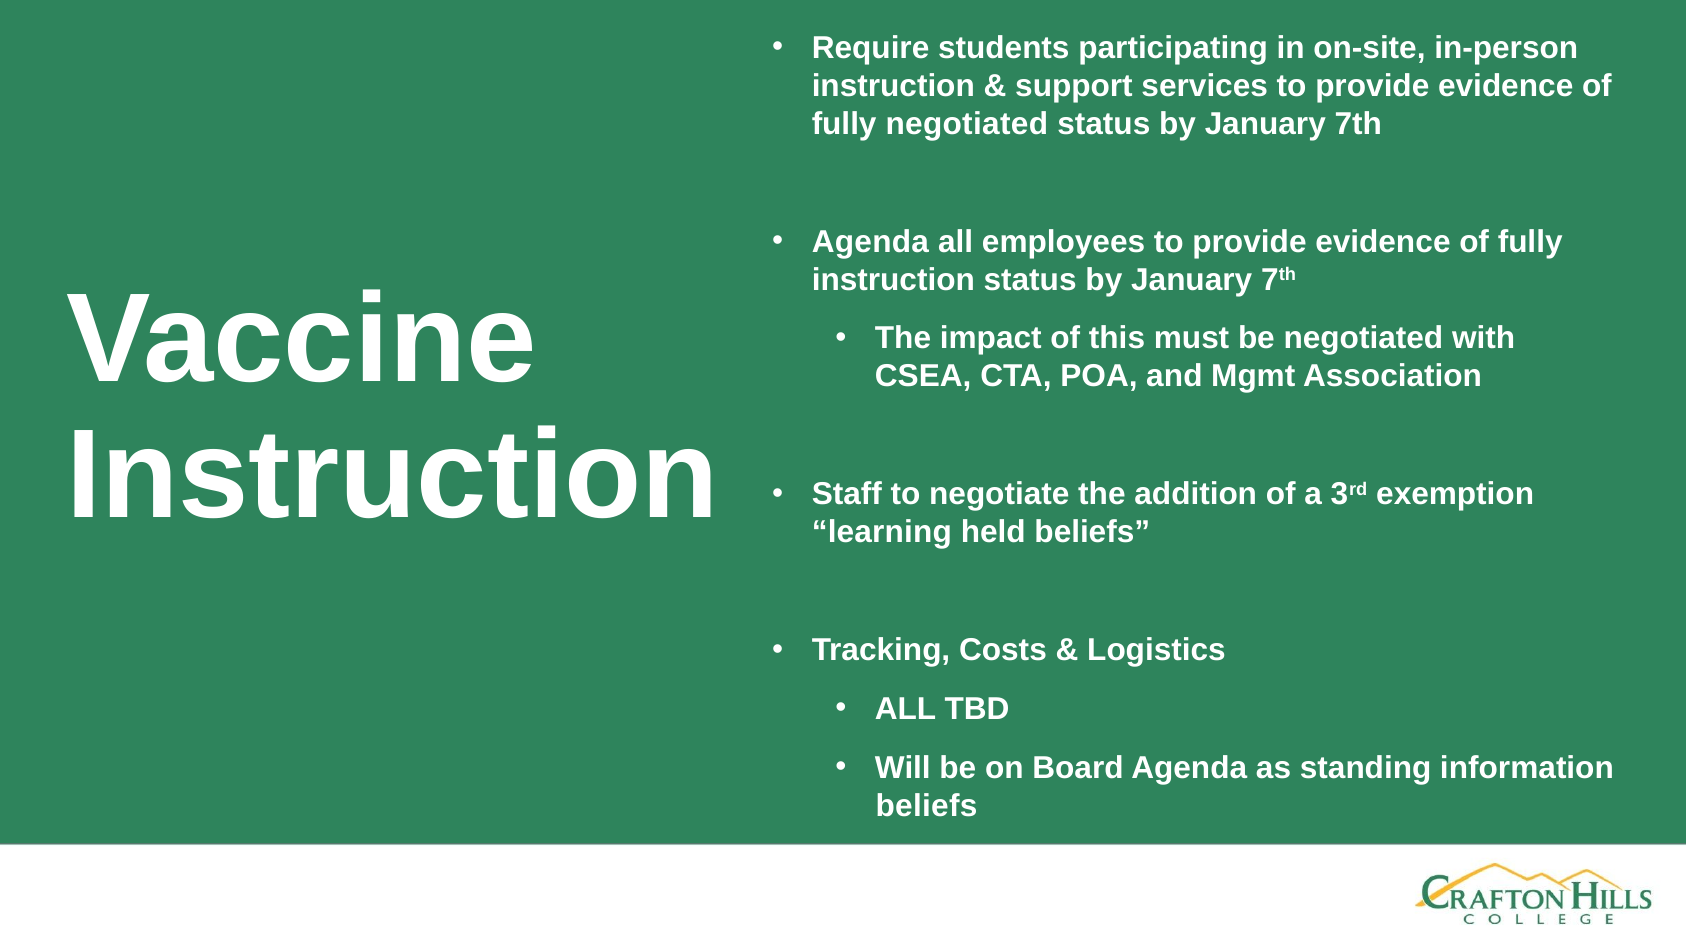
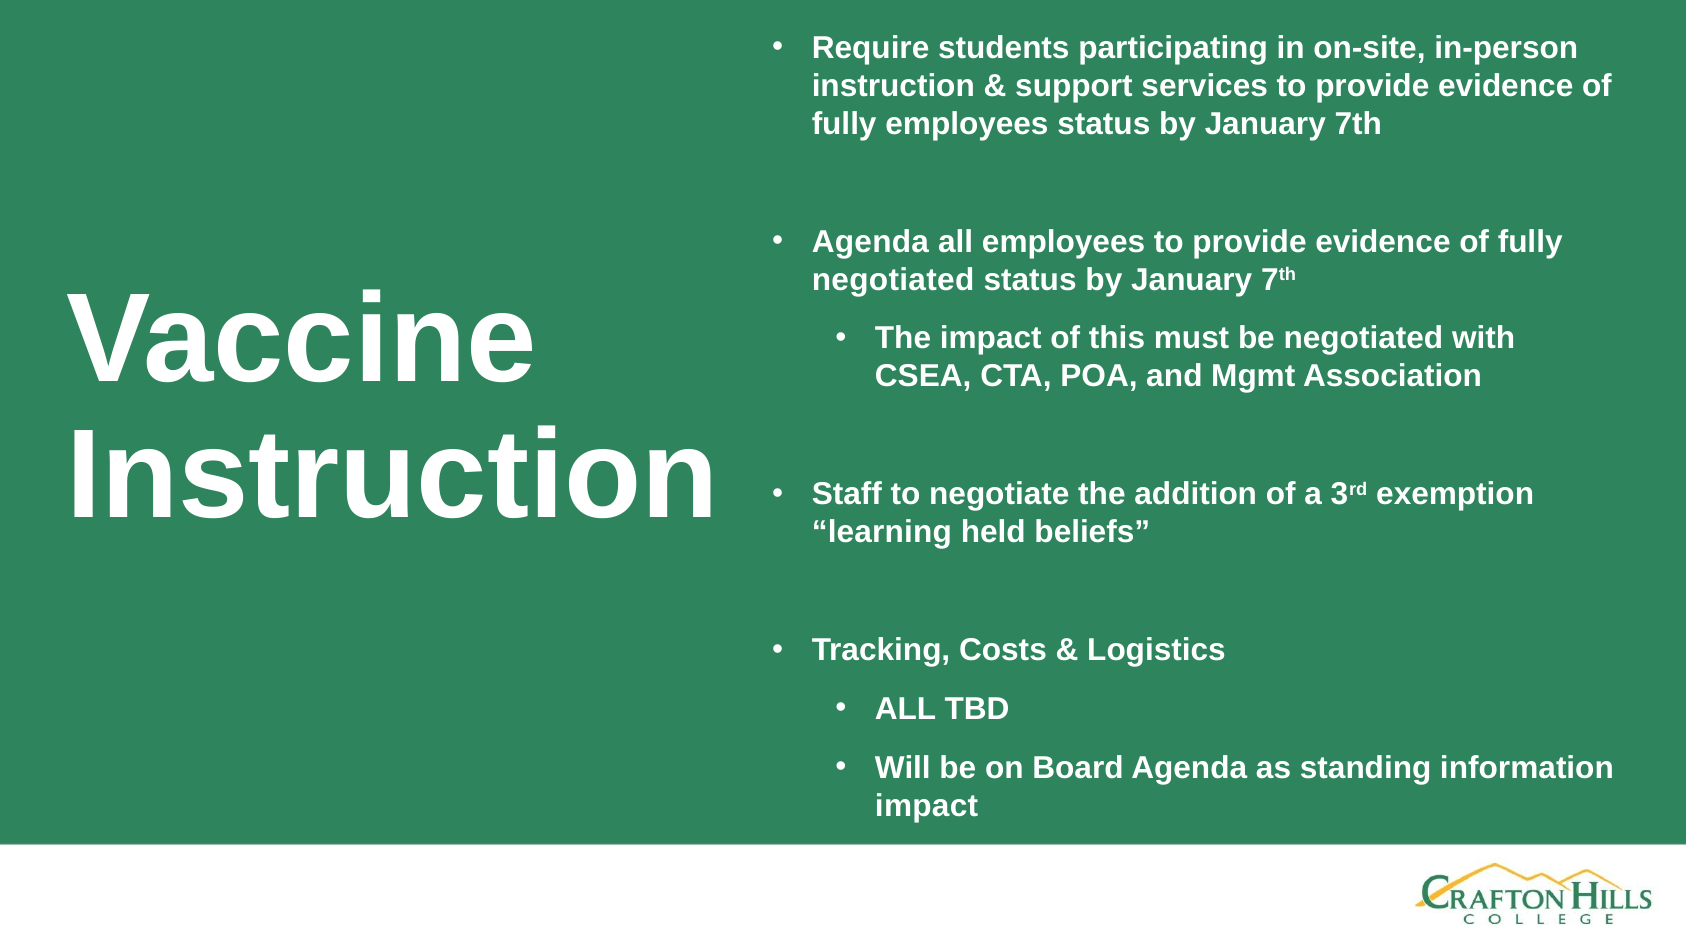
fully negotiated: negotiated -> employees (967, 124)
instruction: instruction -> negotiated (893, 280)
beliefs: beliefs -> impact (927, 806)
